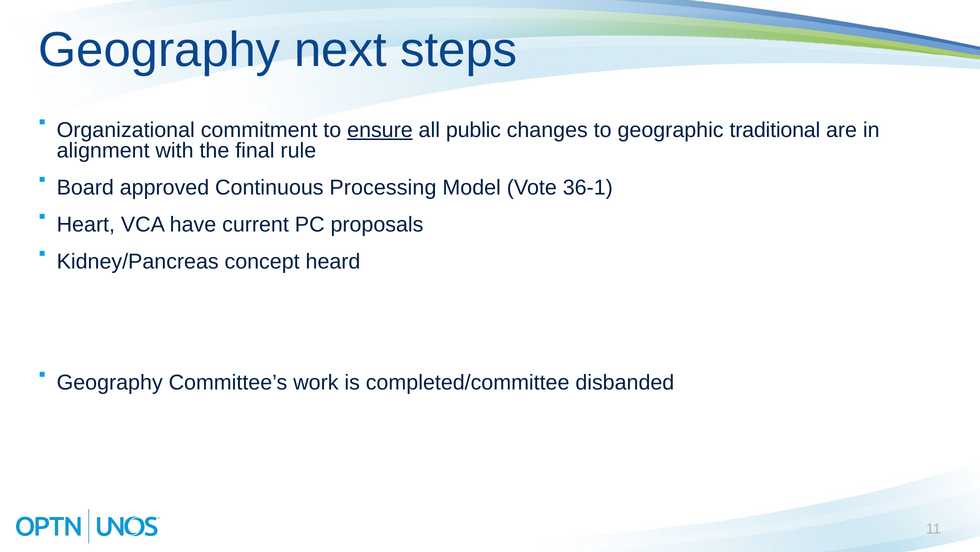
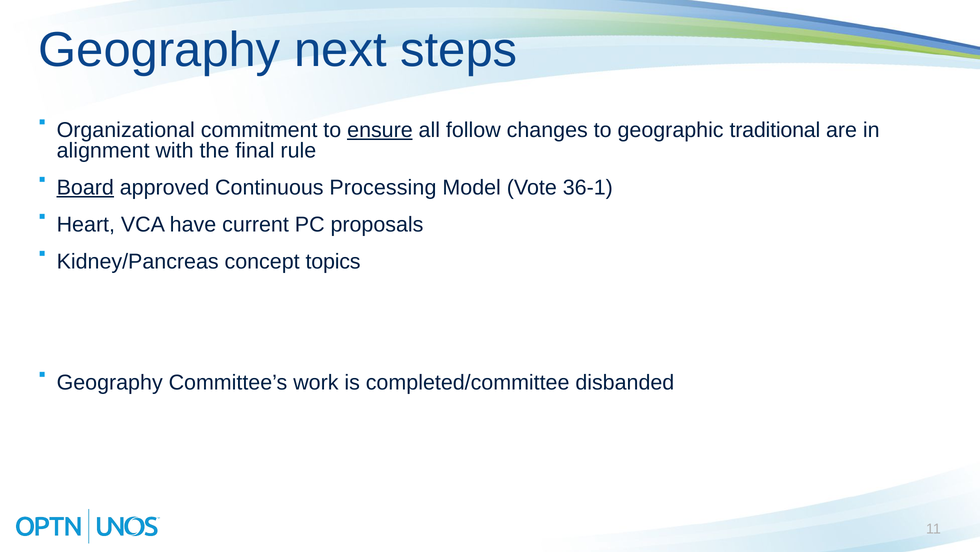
public: public -> follow (473, 130)
Board underline: none -> present (85, 187)
heard: heard -> topics (333, 261)
